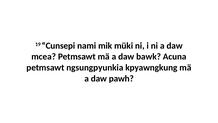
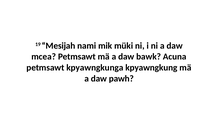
Cunsepi: Cunsepi -> Mesijah (58, 46)
ngsungpyunkia: ngsungpyunkia -> kpyawngkunga (95, 67)
